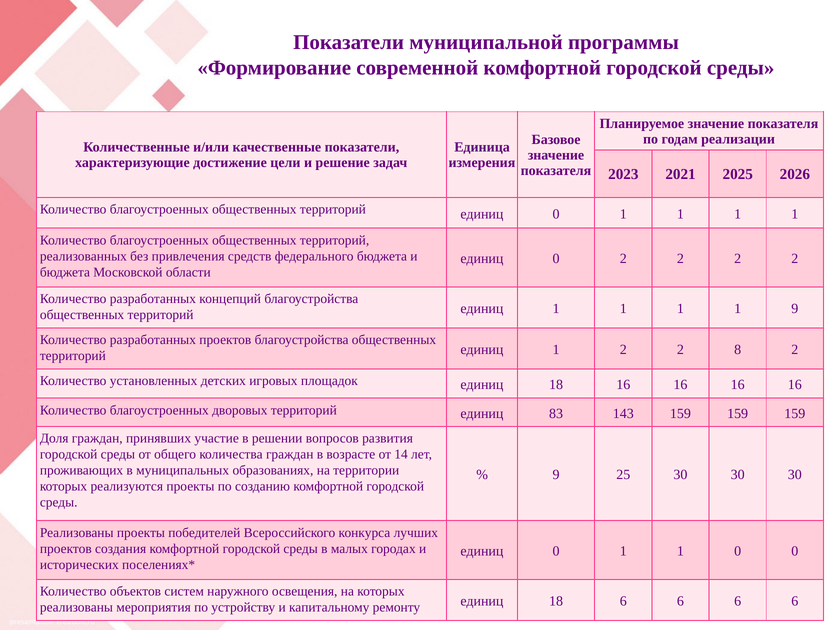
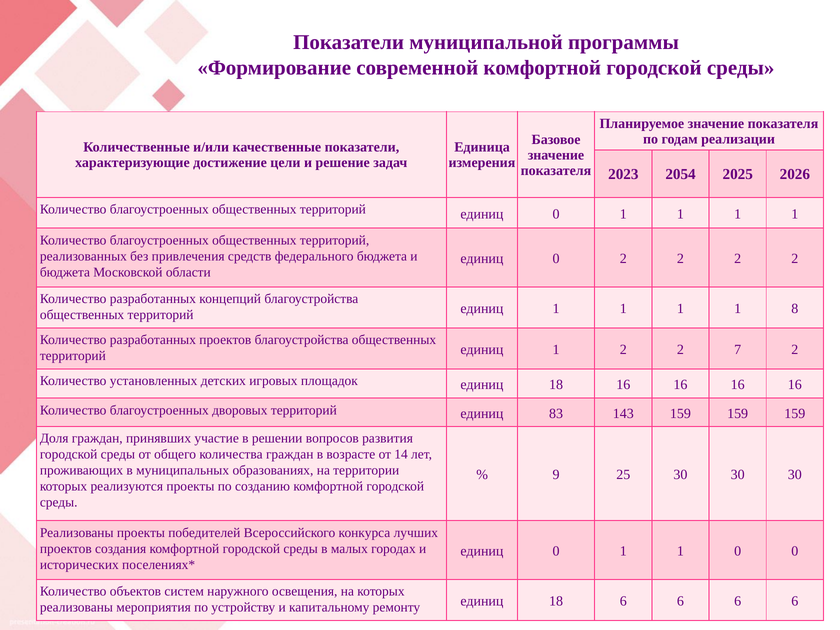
2021: 2021 -> 2054 (681, 174)
1 9: 9 -> 8 (795, 309)
8: 8 -> 7 (738, 350)
